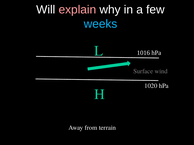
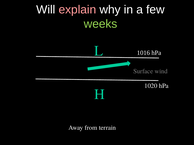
weeks colour: light blue -> light green (101, 24)
